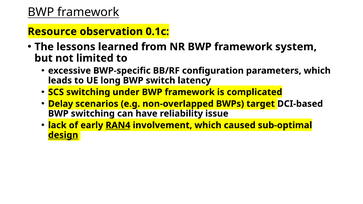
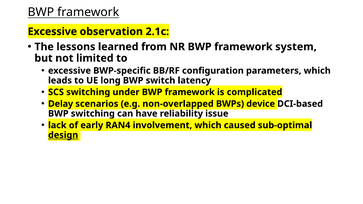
Resource: Resource -> Excessive (52, 32)
0.1c: 0.1c -> 2.1c (157, 32)
target: target -> device (261, 104)
RAN4 underline: present -> none (118, 125)
